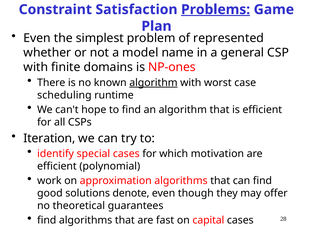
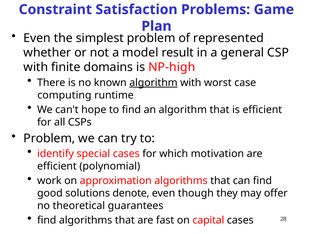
Problems underline: present -> none (216, 10)
name: name -> result (178, 53)
NP-ones: NP-ones -> NP-high (172, 67)
scheduling: scheduling -> computing (64, 95)
Iteration: Iteration -> Problem (49, 139)
